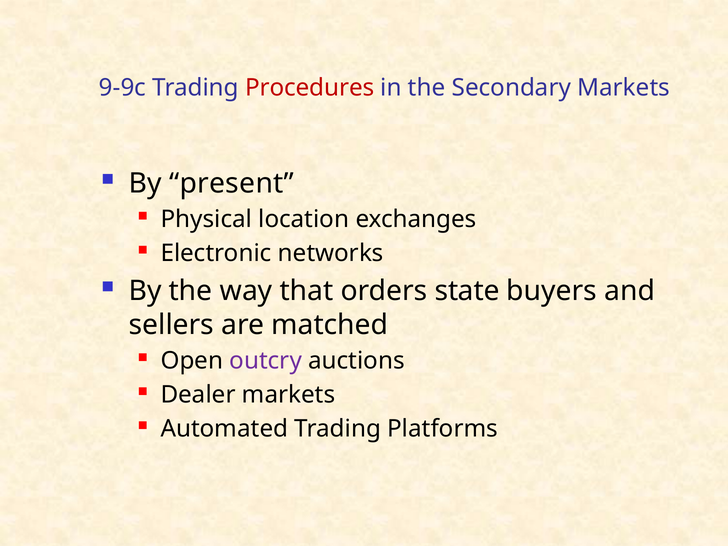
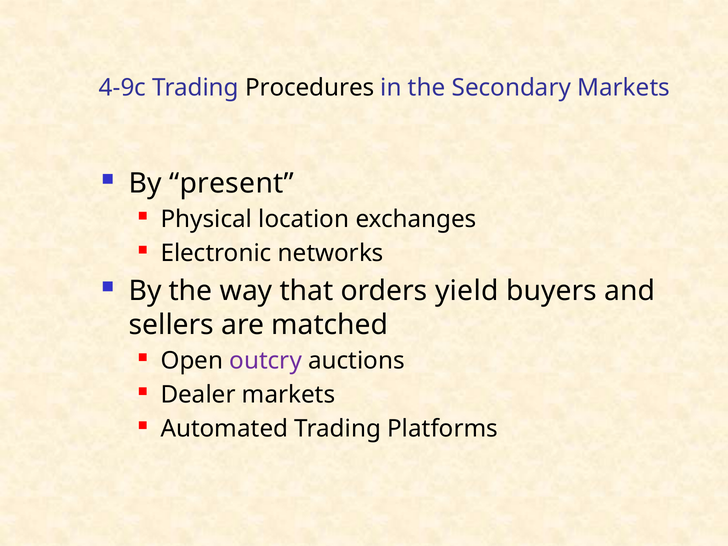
9-9c: 9-9c -> 4-9c (123, 88)
Procedures colour: red -> black (310, 88)
state: state -> yield (467, 291)
